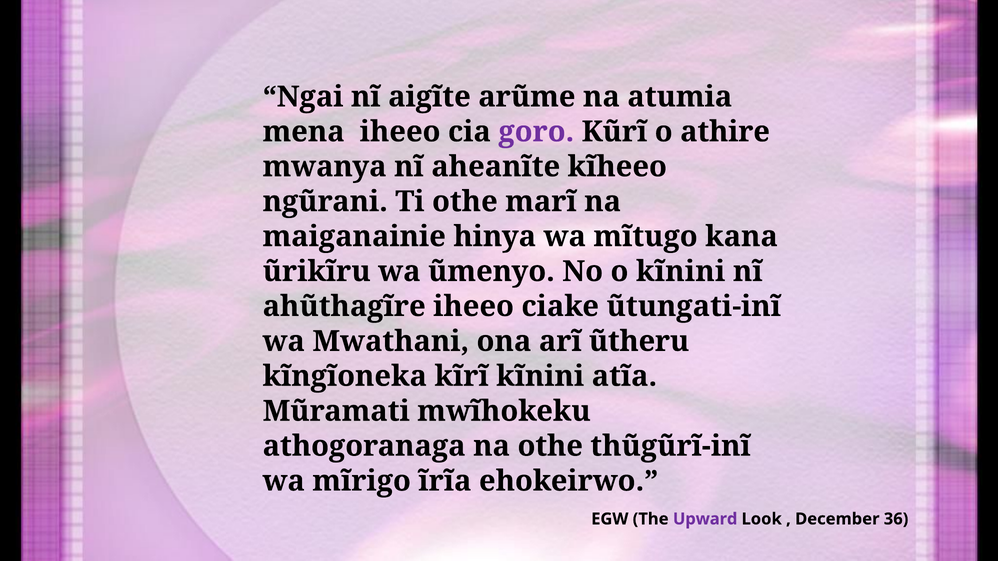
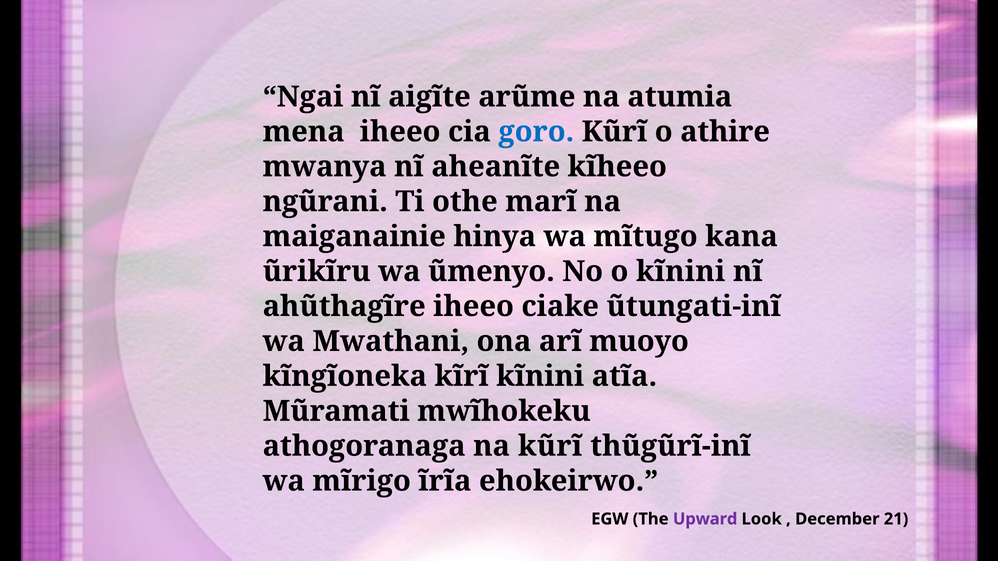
goro colour: purple -> blue (536, 132)
ũtheru: ũtheru -> muoyo (639, 342)
na othe: othe -> kũrĩ (550, 446)
36: 36 -> 21 (896, 519)
